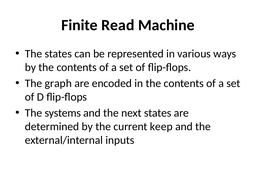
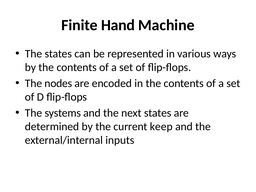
Read: Read -> Hand (118, 25)
graph: graph -> nodes (58, 83)
